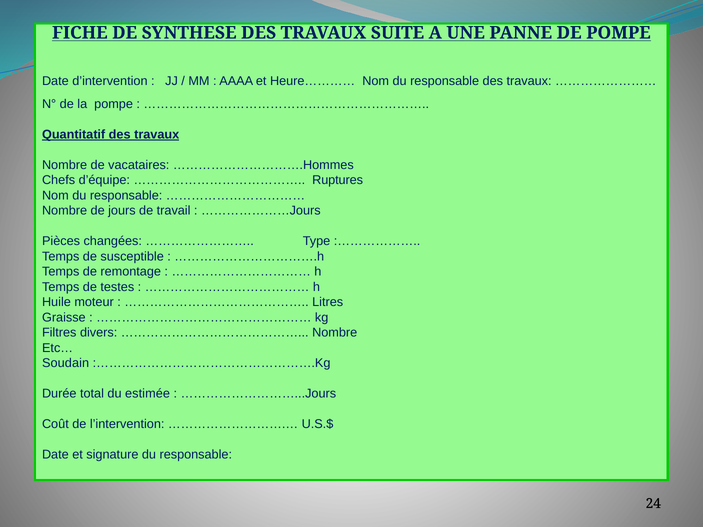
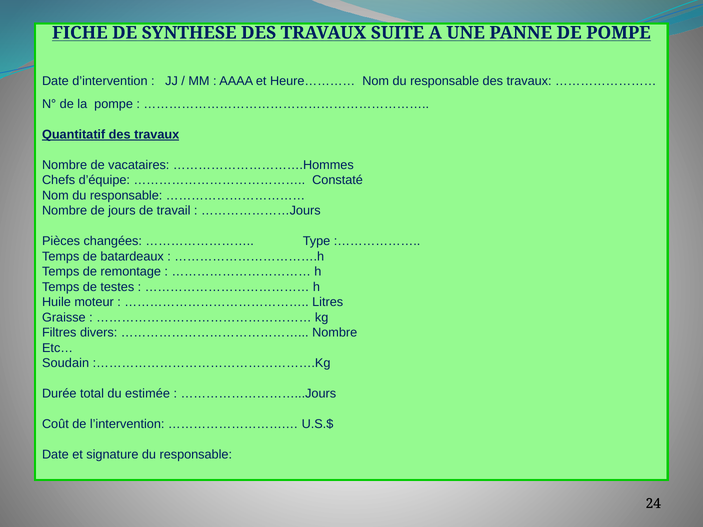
Ruptures: Ruptures -> Constaté (338, 180)
susceptible: susceptible -> batardeaux (132, 256)
